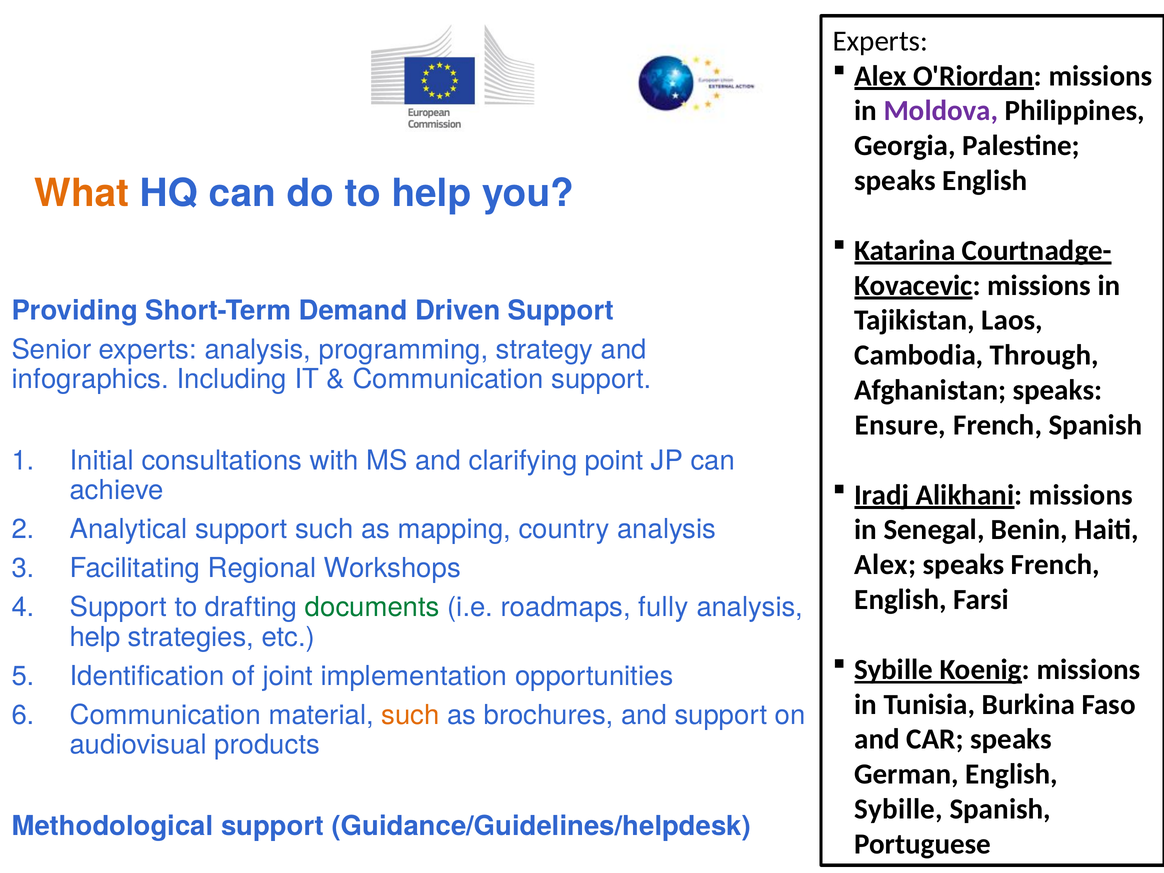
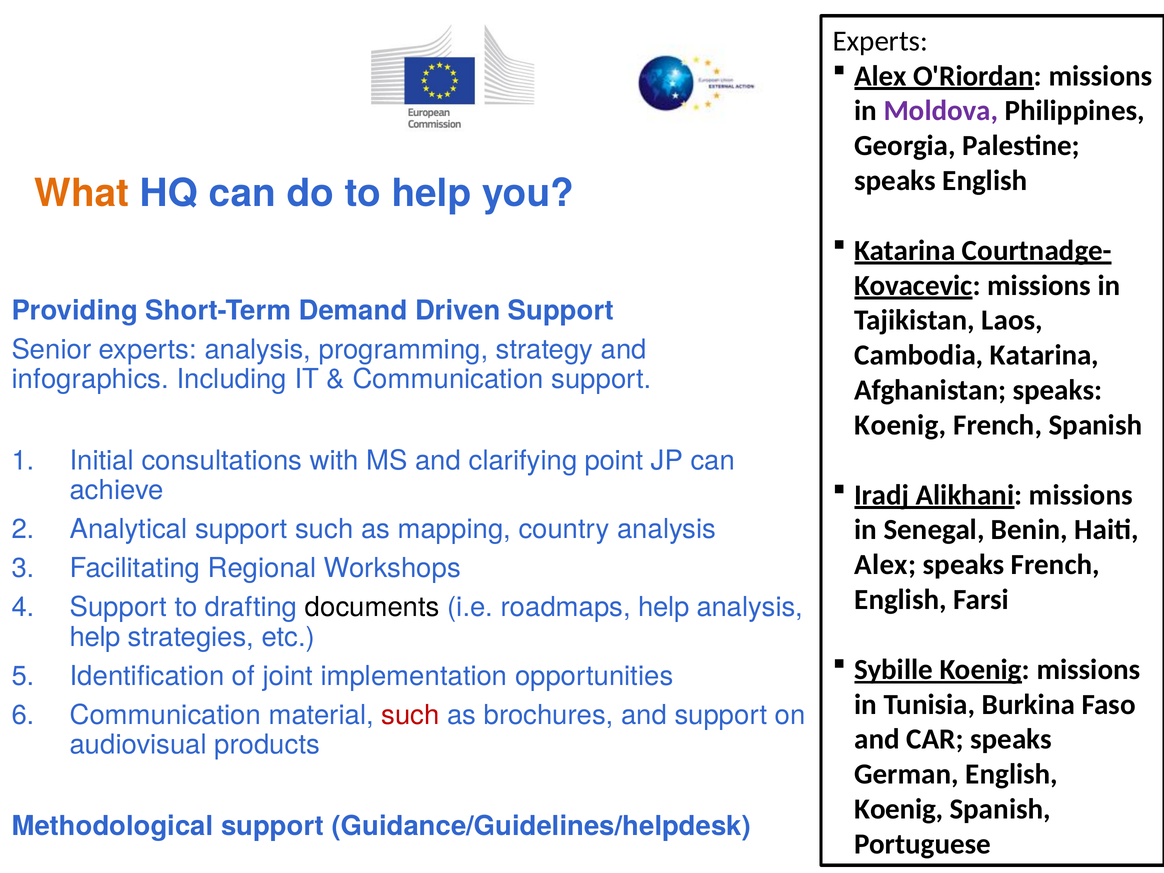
Cambodia Through: Through -> Katarina (1044, 355)
Ensure: Ensure -> Koenig (900, 425)
documents colour: green -> black (372, 607)
roadmaps fully: fully -> help (664, 607)
such colour: orange -> red (410, 715)
Sybille: Sybille -> Koenig (899, 809)
